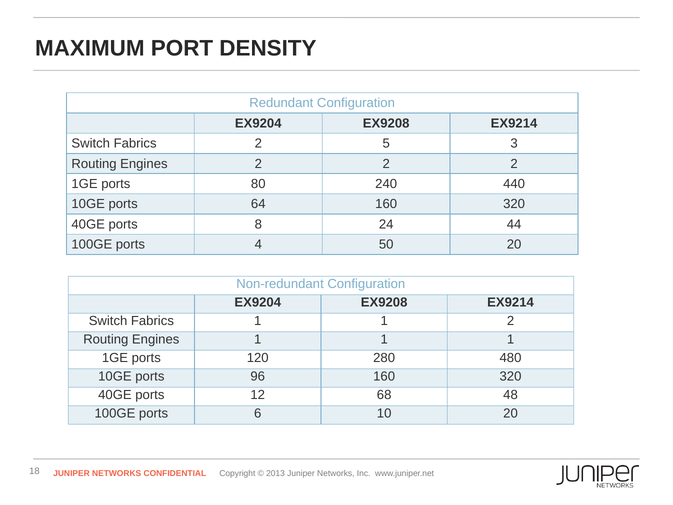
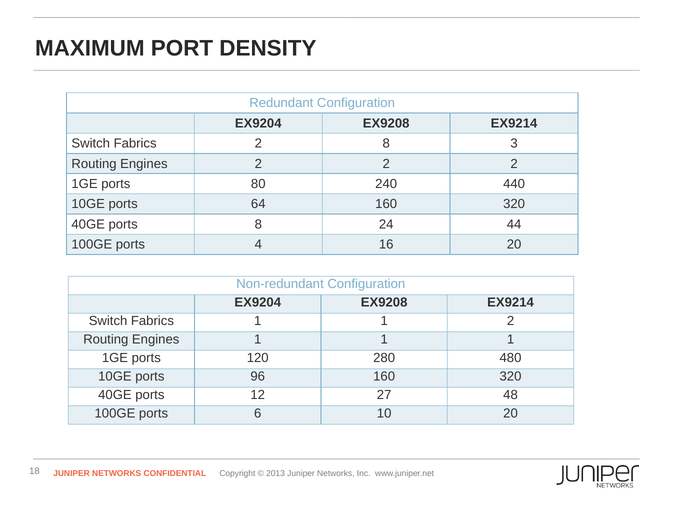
2 5: 5 -> 8 (386, 143)
50: 50 -> 16 (386, 244)
68: 68 -> 27 (384, 395)
